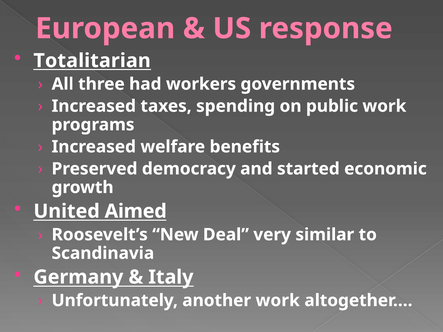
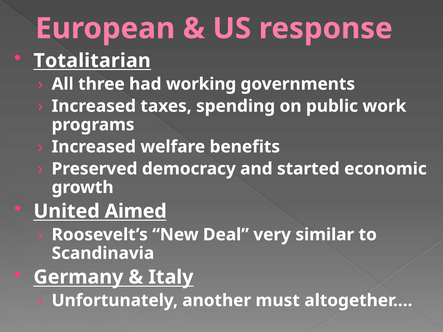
workers: workers -> working (201, 84)
another work: work -> must (278, 301)
